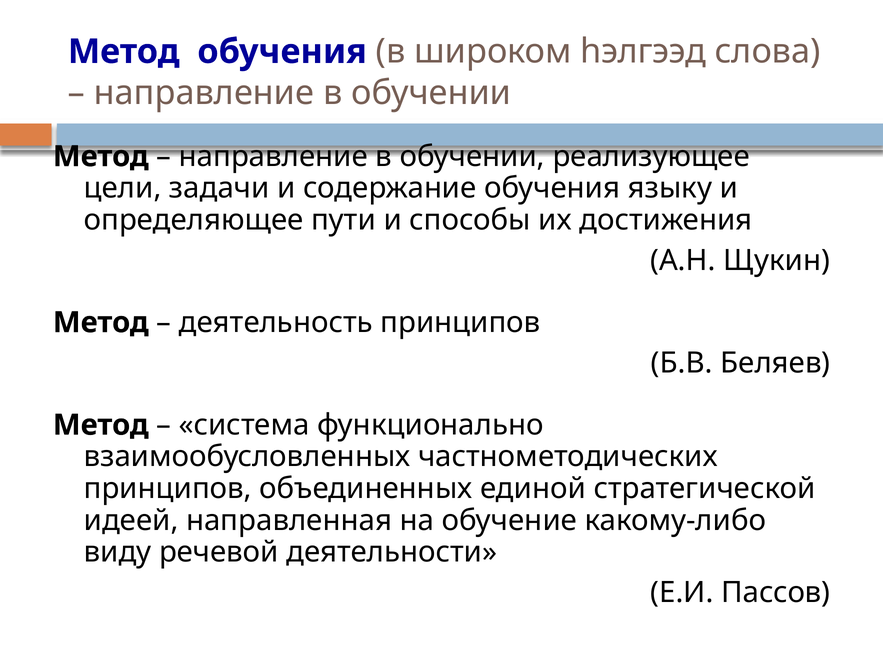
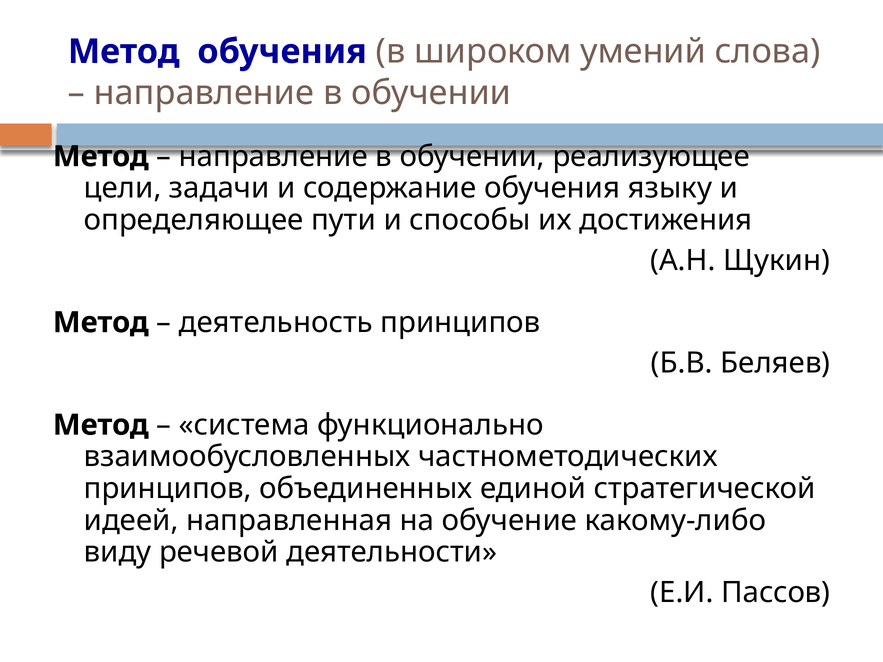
hэлгээд: hэлгээд -> умений (643, 52)
